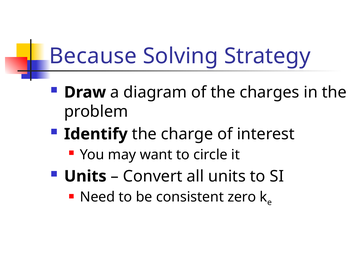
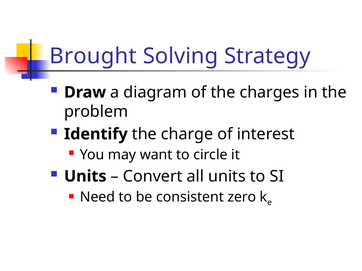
Because: Because -> Brought (93, 56)
